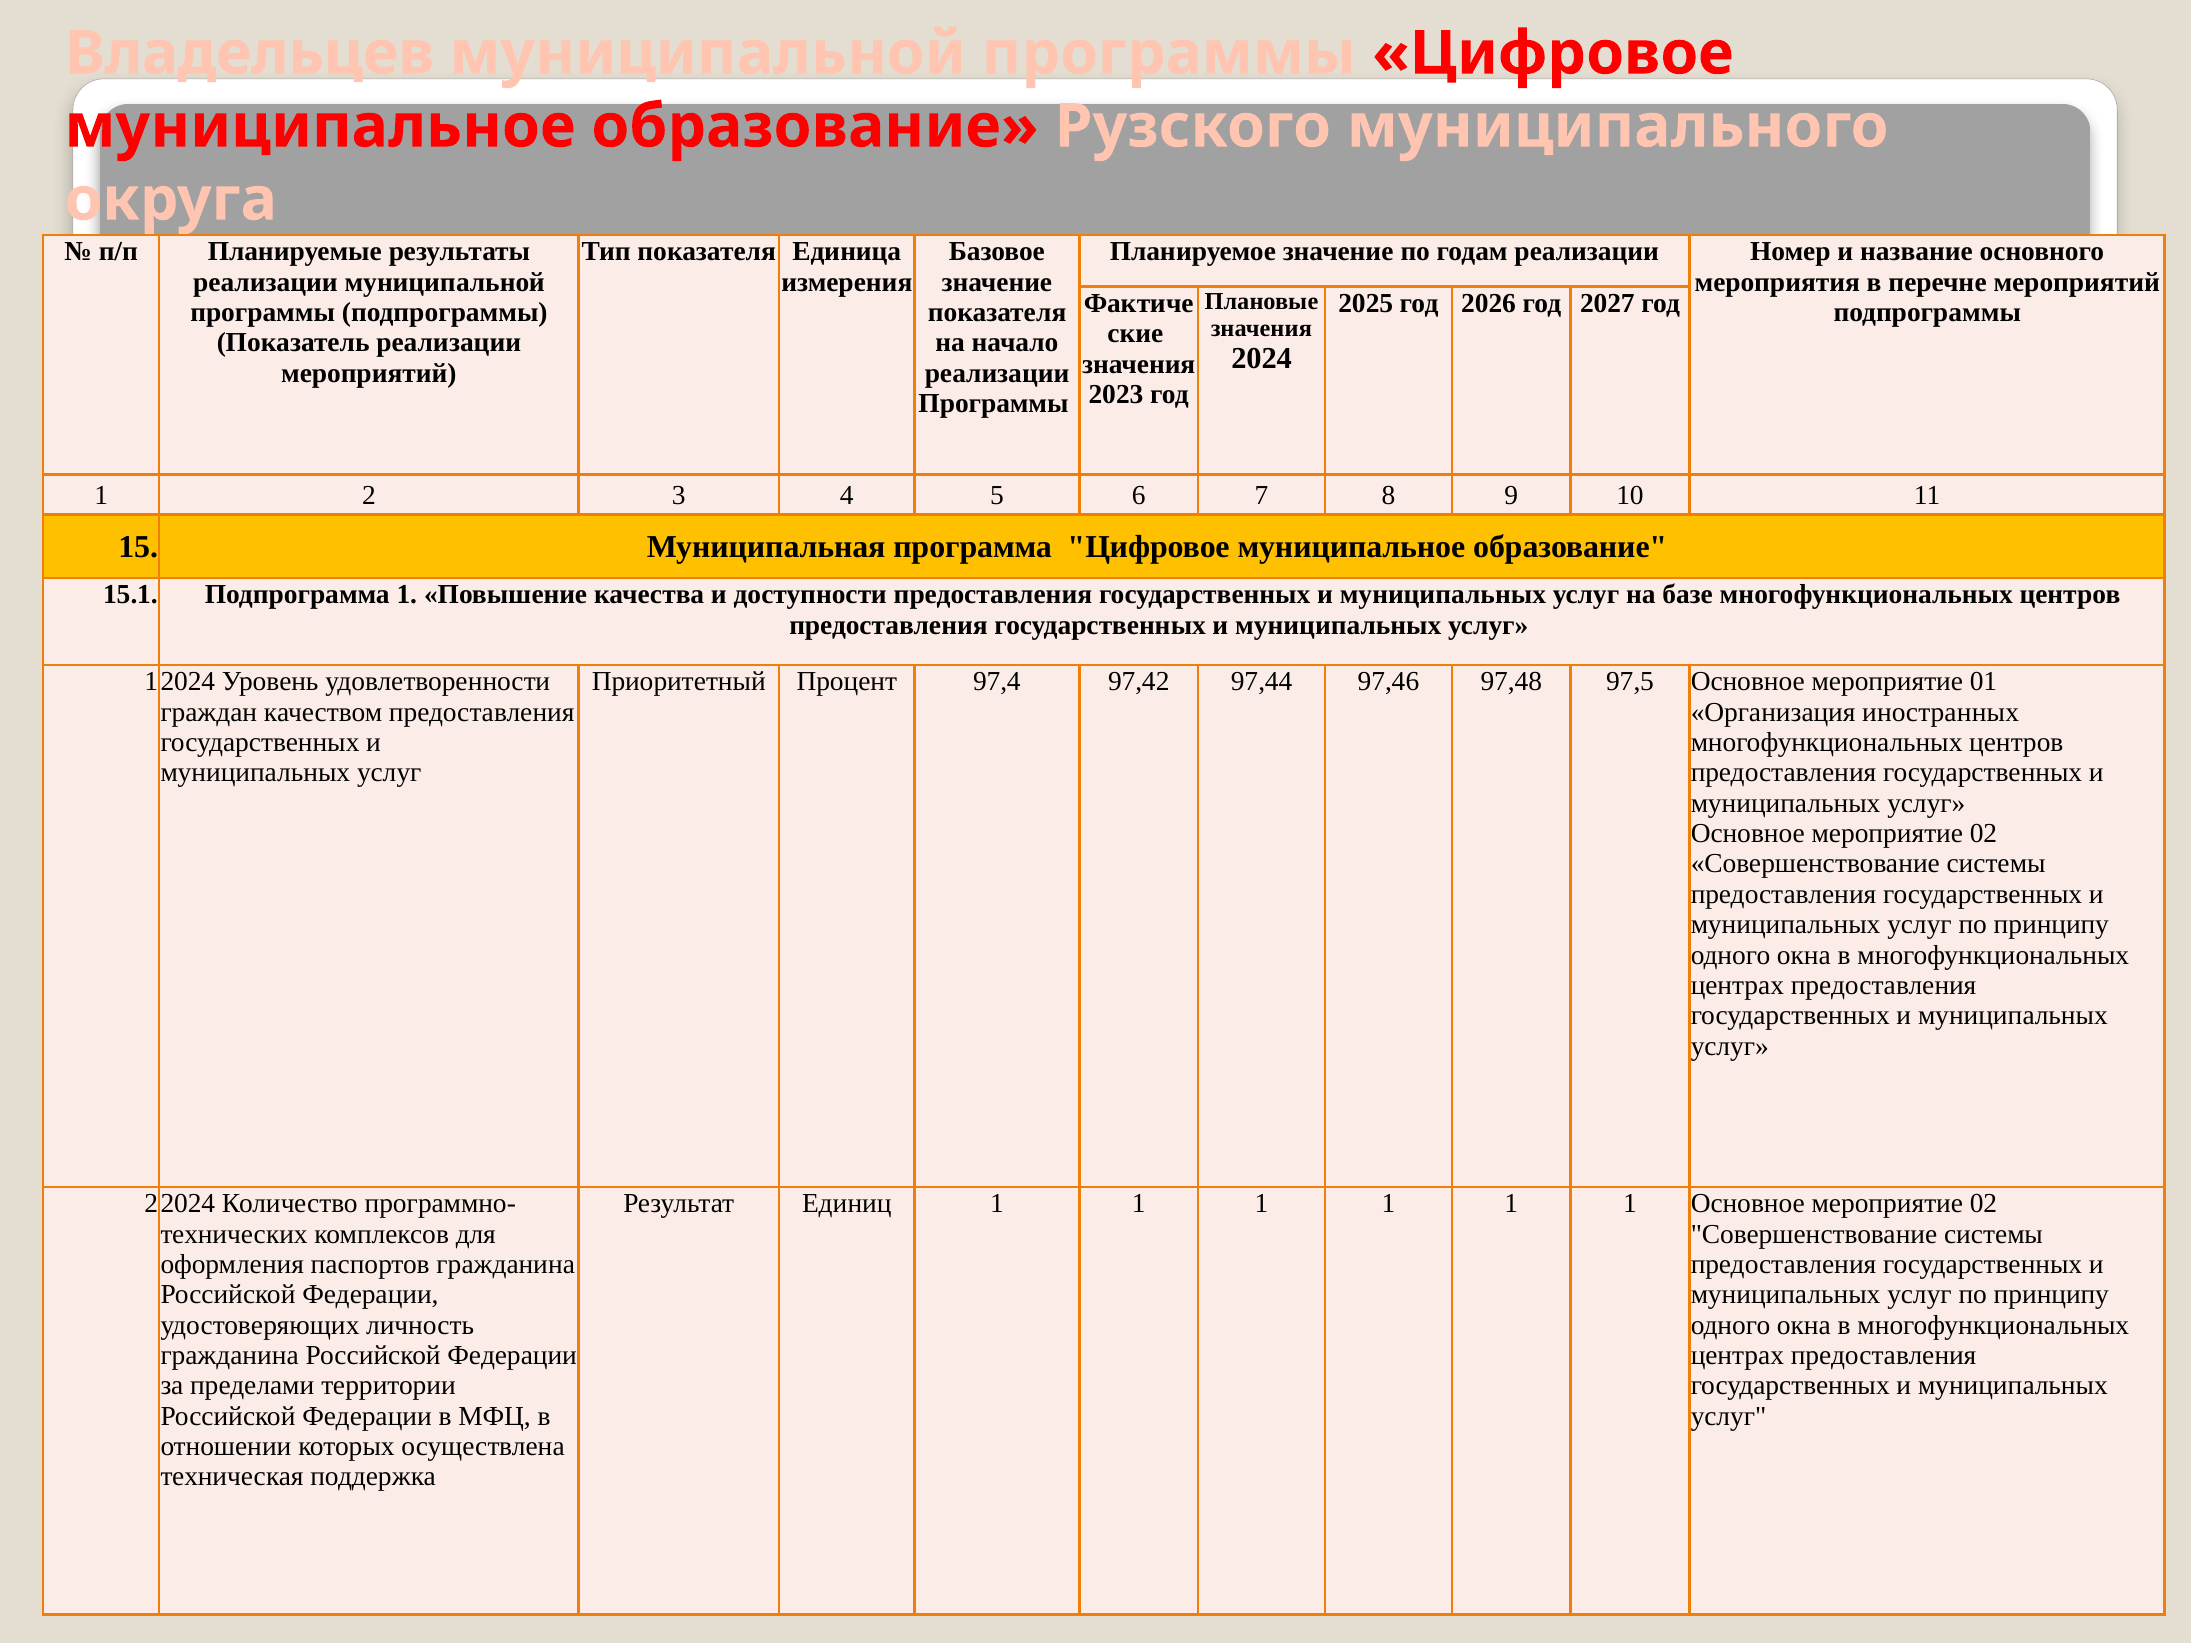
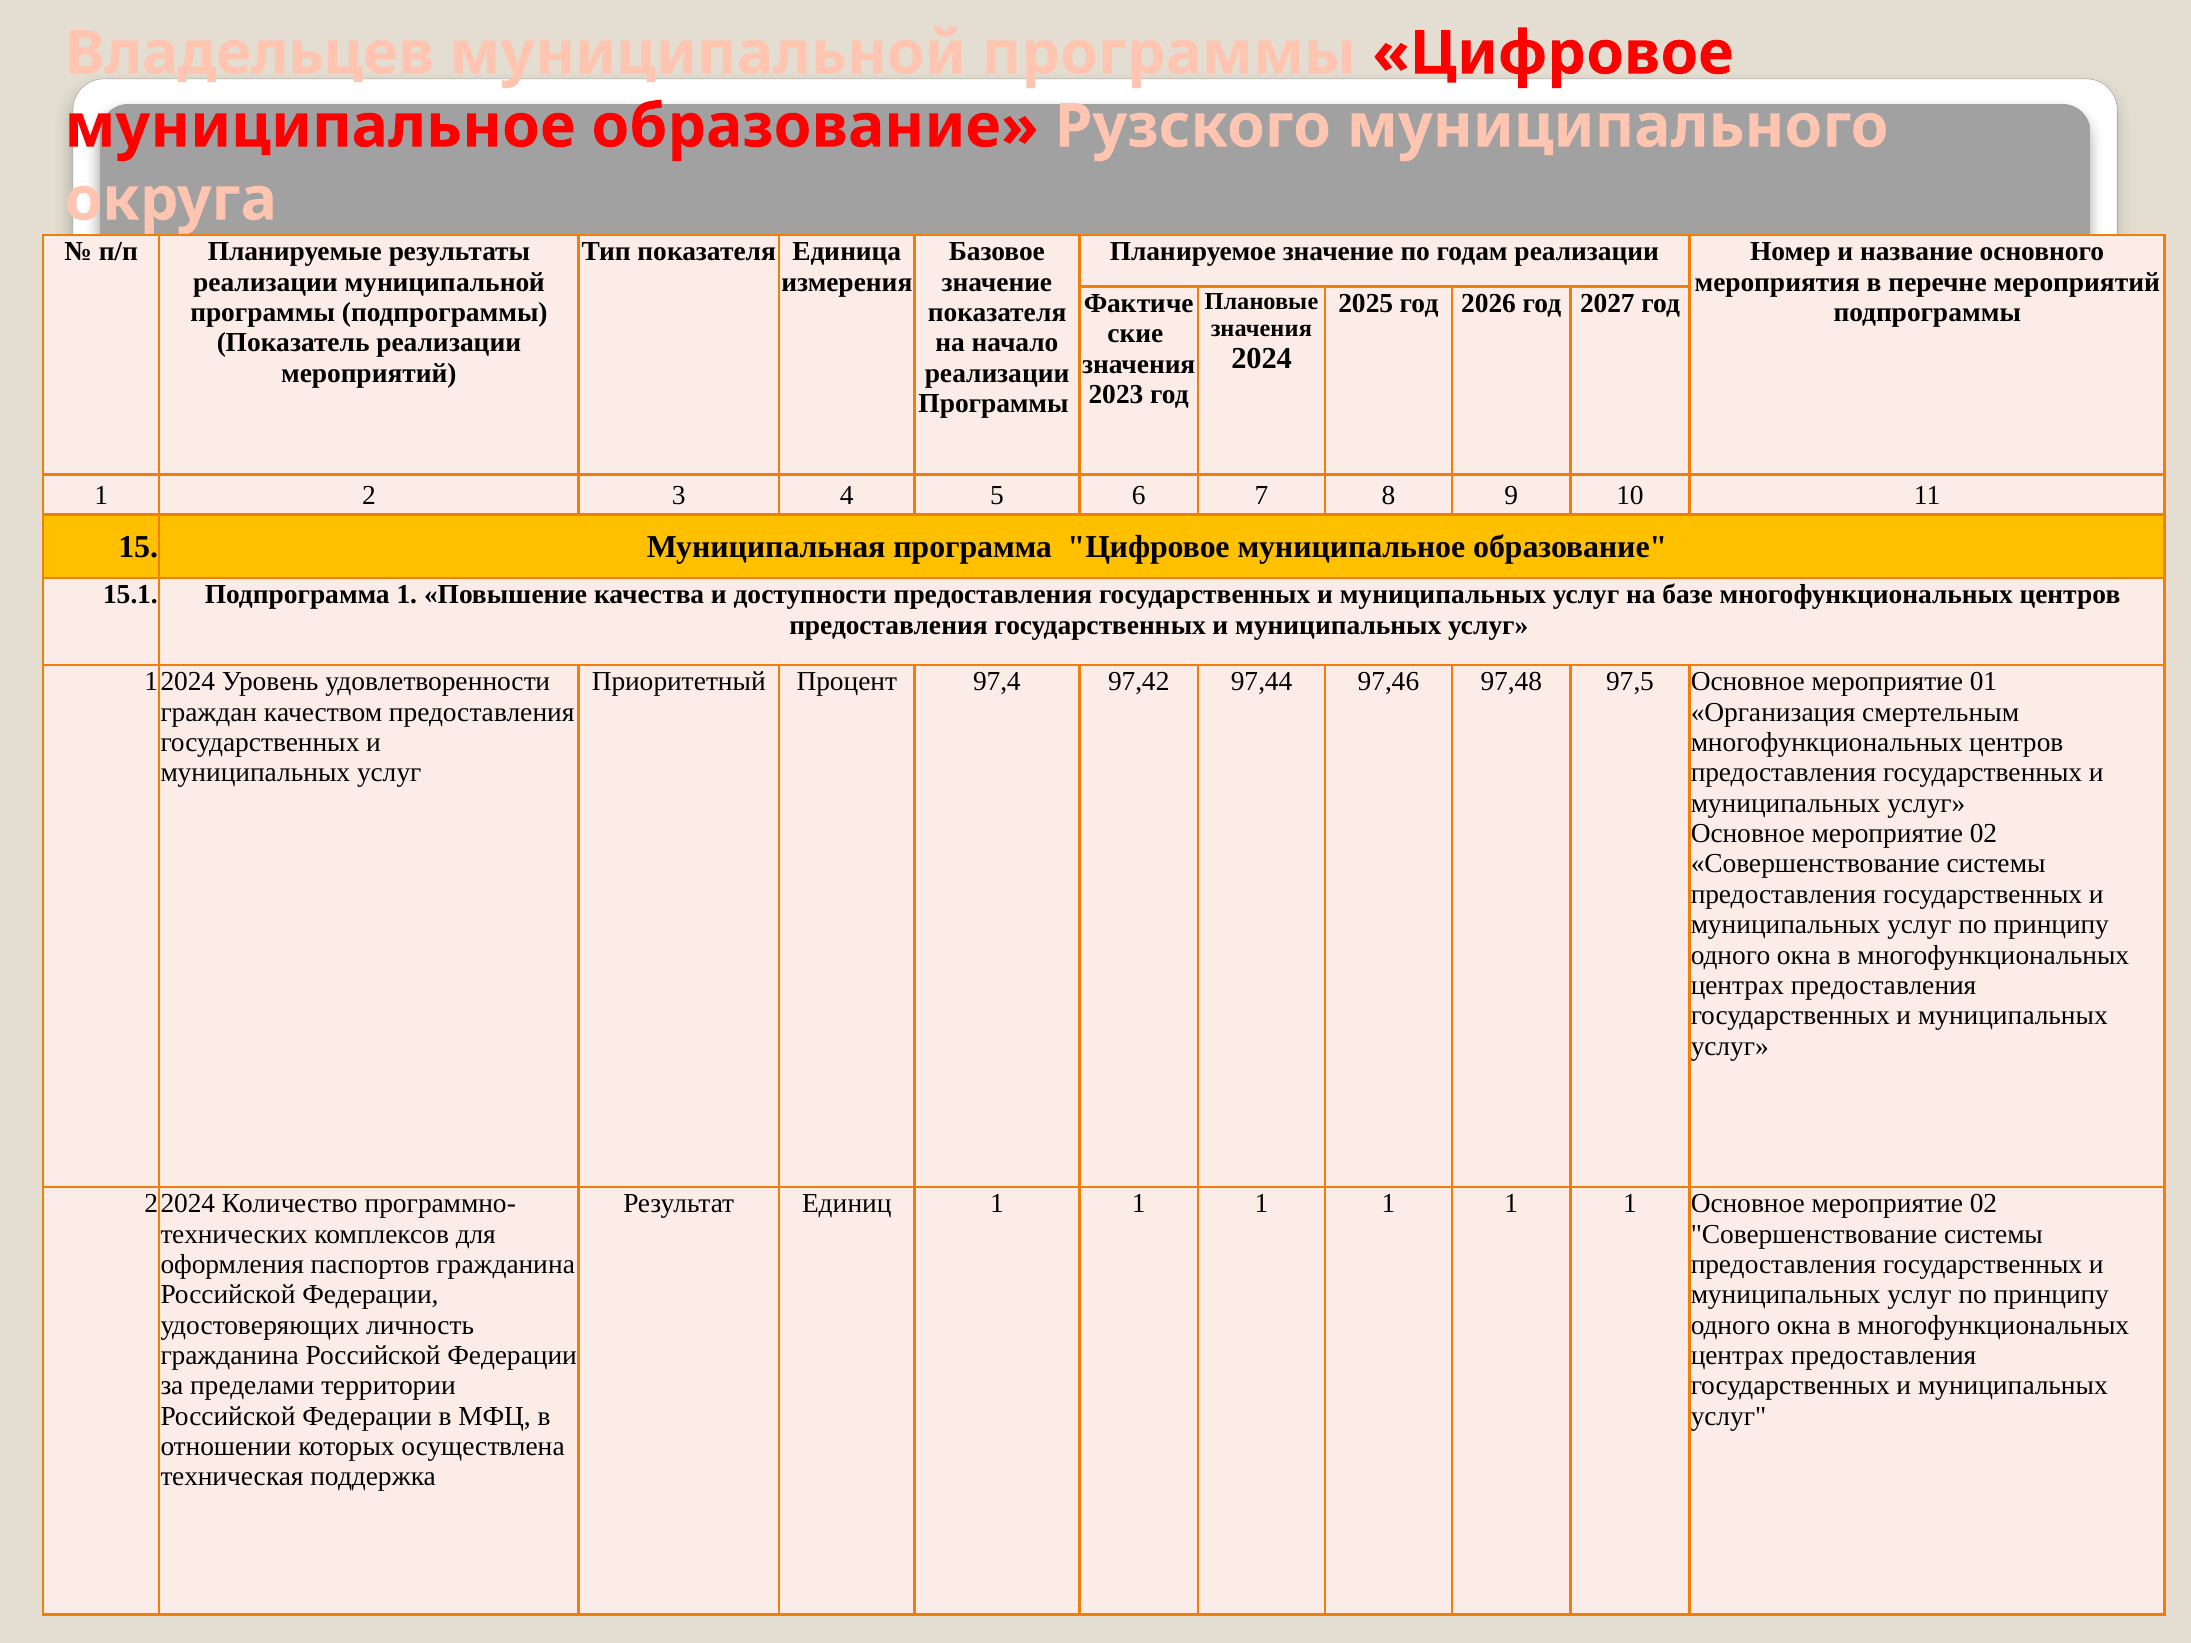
иностранных: иностранных -> смертельным (1941, 712)
